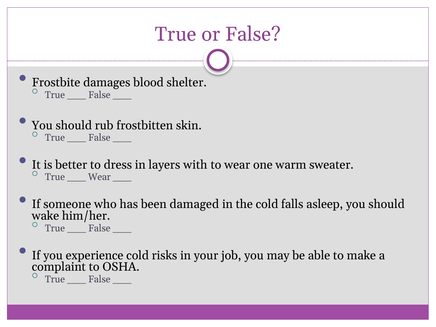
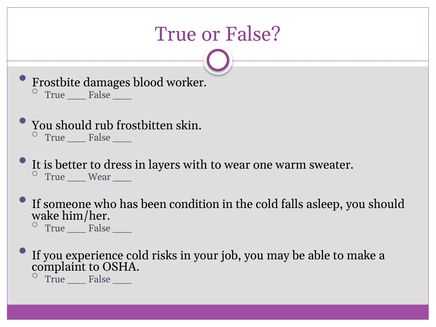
shelter: shelter -> worker (187, 83)
damaged: damaged -> condition (194, 204)
